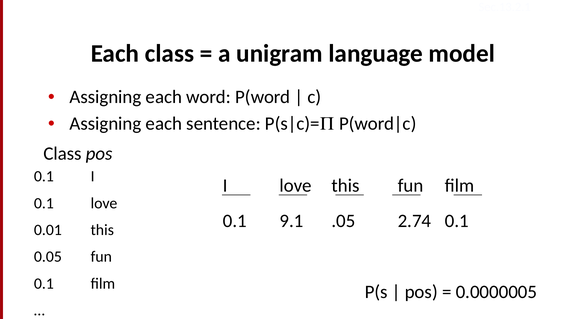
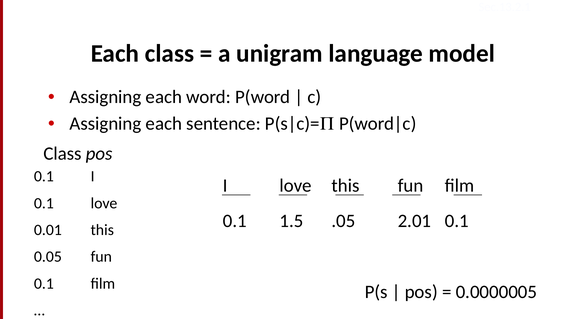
9.1: 9.1 -> 1.5 (292, 221)
2.74: 2.74 -> 2.01 (414, 221)
